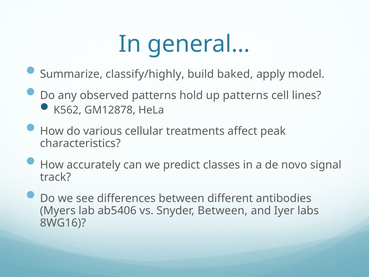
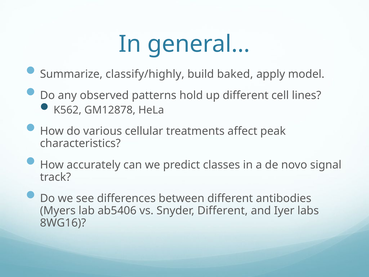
up patterns: patterns -> different (246, 95)
Snyder Between: Between -> Different (223, 210)
